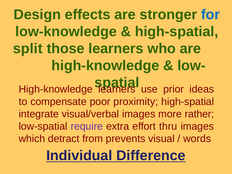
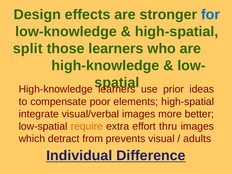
proximity: proximity -> elements (136, 102)
rather: rather -> better (199, 114)
require colour: purple -> orange (87, 126)
words: words -> adults (197, 139)
